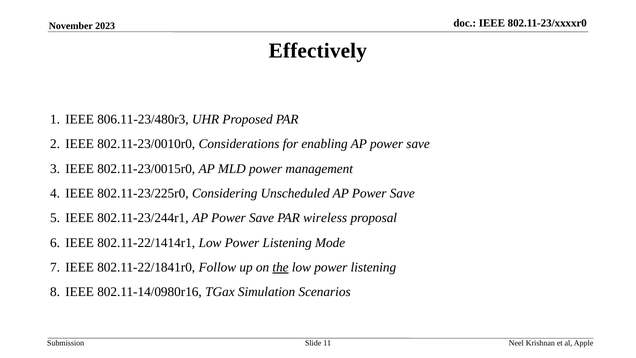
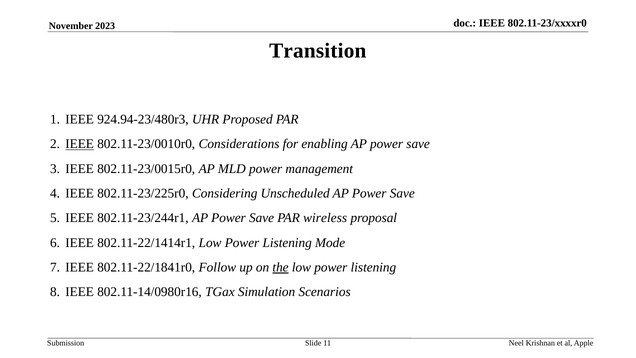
Effectively: Effectively -> Transition (318, 51)
806.11-23/480r3: 806.11-23/480r3 -> 924.94-23/480r3 (143, 119)
IEEE underline: none -> present (80, 144)
